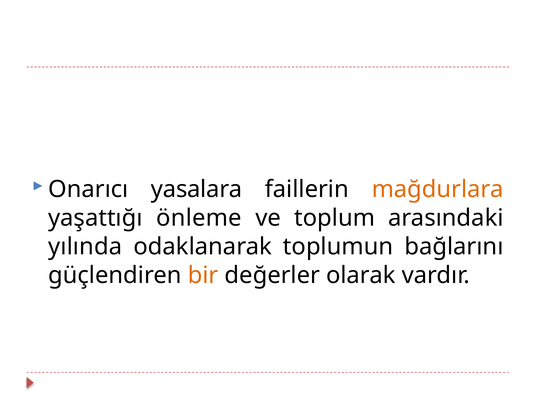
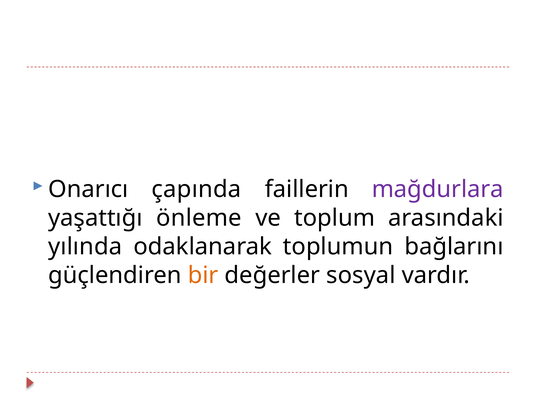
yasalara: yasalara -> çapında (196, 189)
mağdurlara colour: orange -> purple (438, 189)
olarak: olarak -> sosyal (361, 275)
